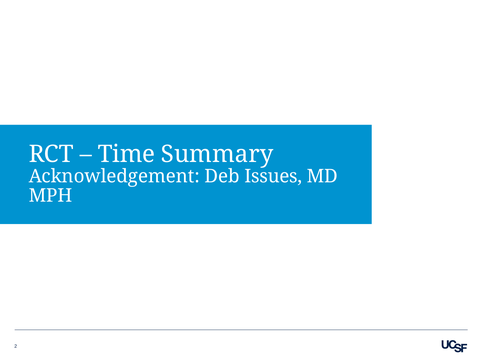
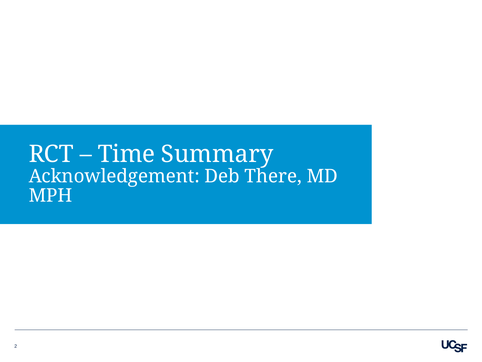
Issues: Issues -> There (273, 176)
